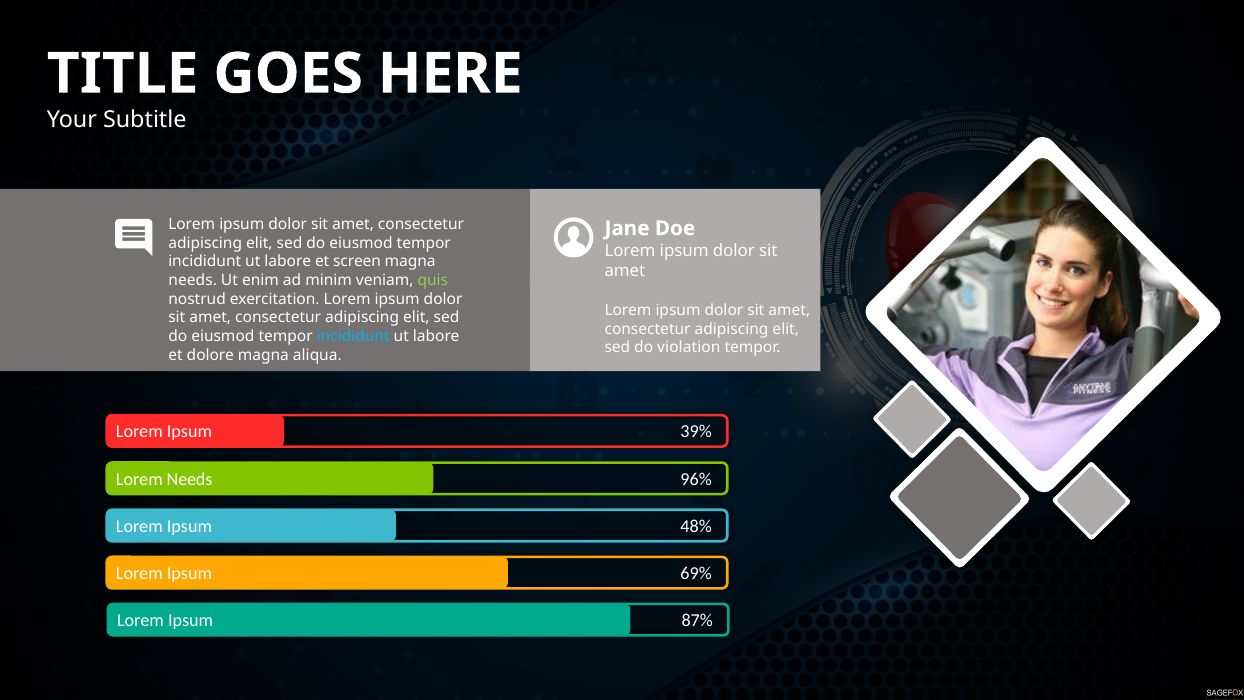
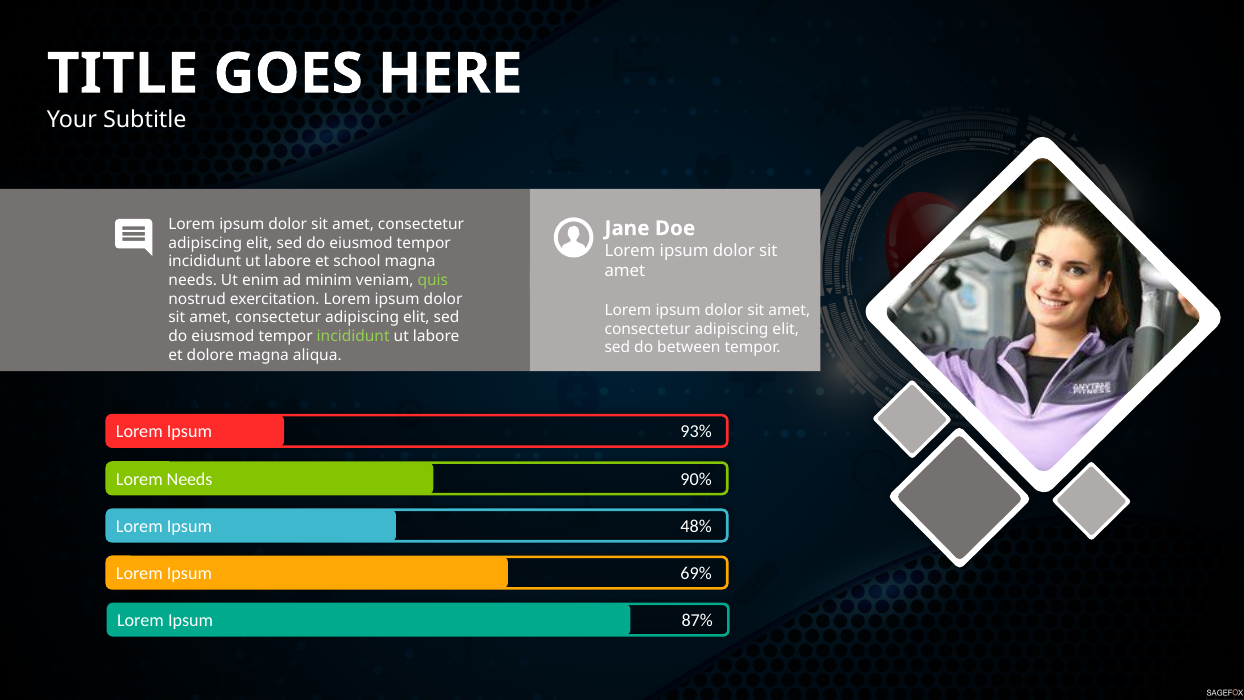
screen: screen -> school (357, 262)
incididunt colour: light blue -> light green (353, 336)
violation: violation -> between (689, 348)
39%: 39% -> 93% (696, 432)
96%: 96% -> 90% (696, 479)
